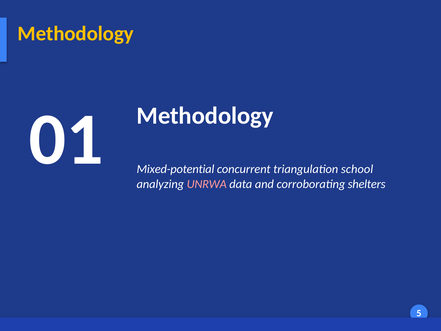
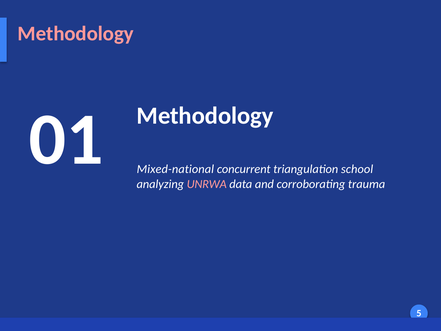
Methodology colour: yellow -> pink (76, 34)
Mixed-potential: Mixed-potential -> Mixed-national (175, 169)
shelters: shelters -> trauma (367, 184)
